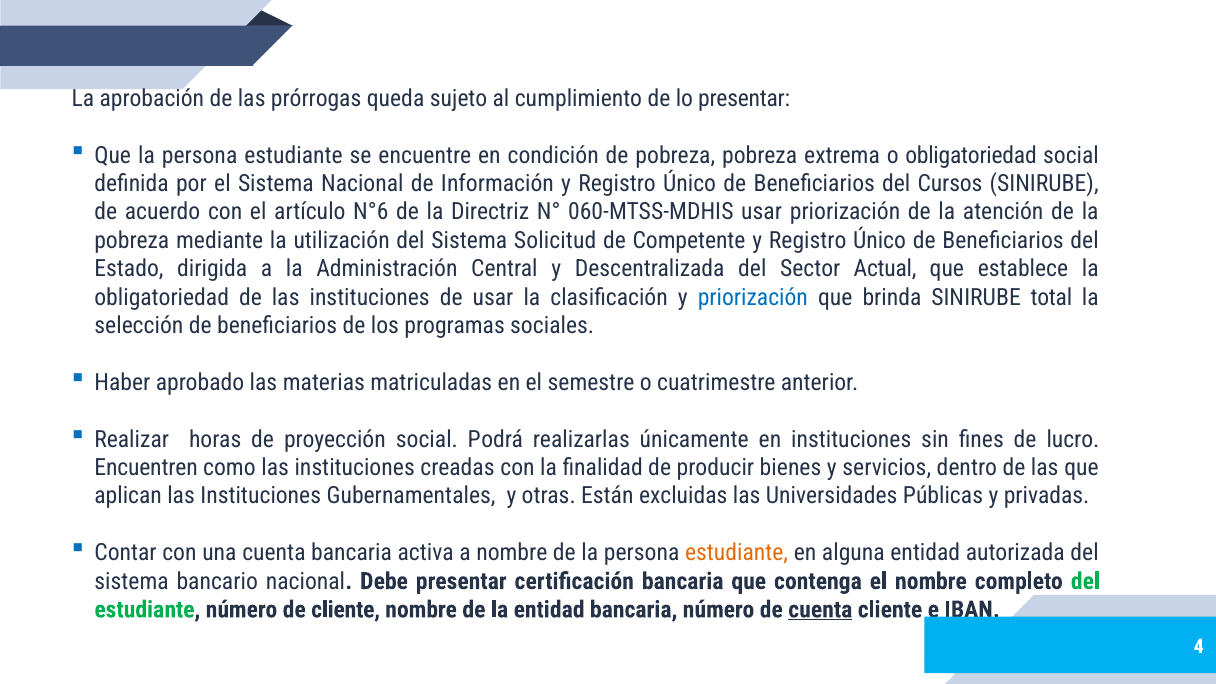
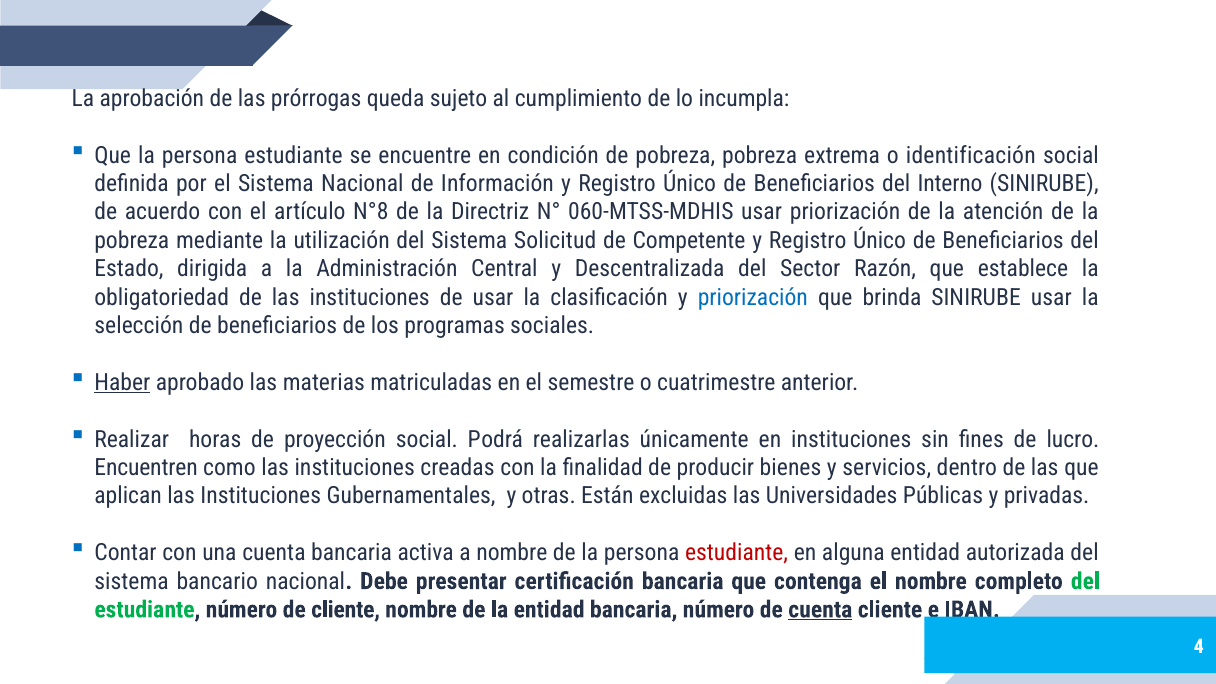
lo presentar: presentar -> incumpla (744, 99)
o obligatoriedad: obligatoriedad -> identificación (971, 155)
Cursos: Cursos -> Interno (950, 184)
N°6: N°6 -> N°8 (371, 212)
Actual: Actual -> Razón (885, 269)
SINIRUBE total: total -> usar (1051, 297)
Haber underline: none -> present (122, 383)
estudiante colour: orange -> red (737, 553)
